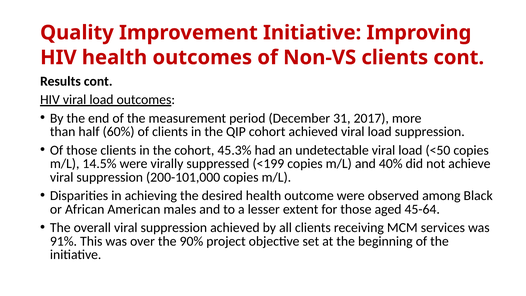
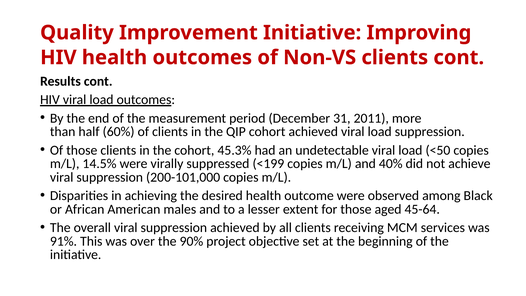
2017: 2017 -> 2011 (371, 118)
